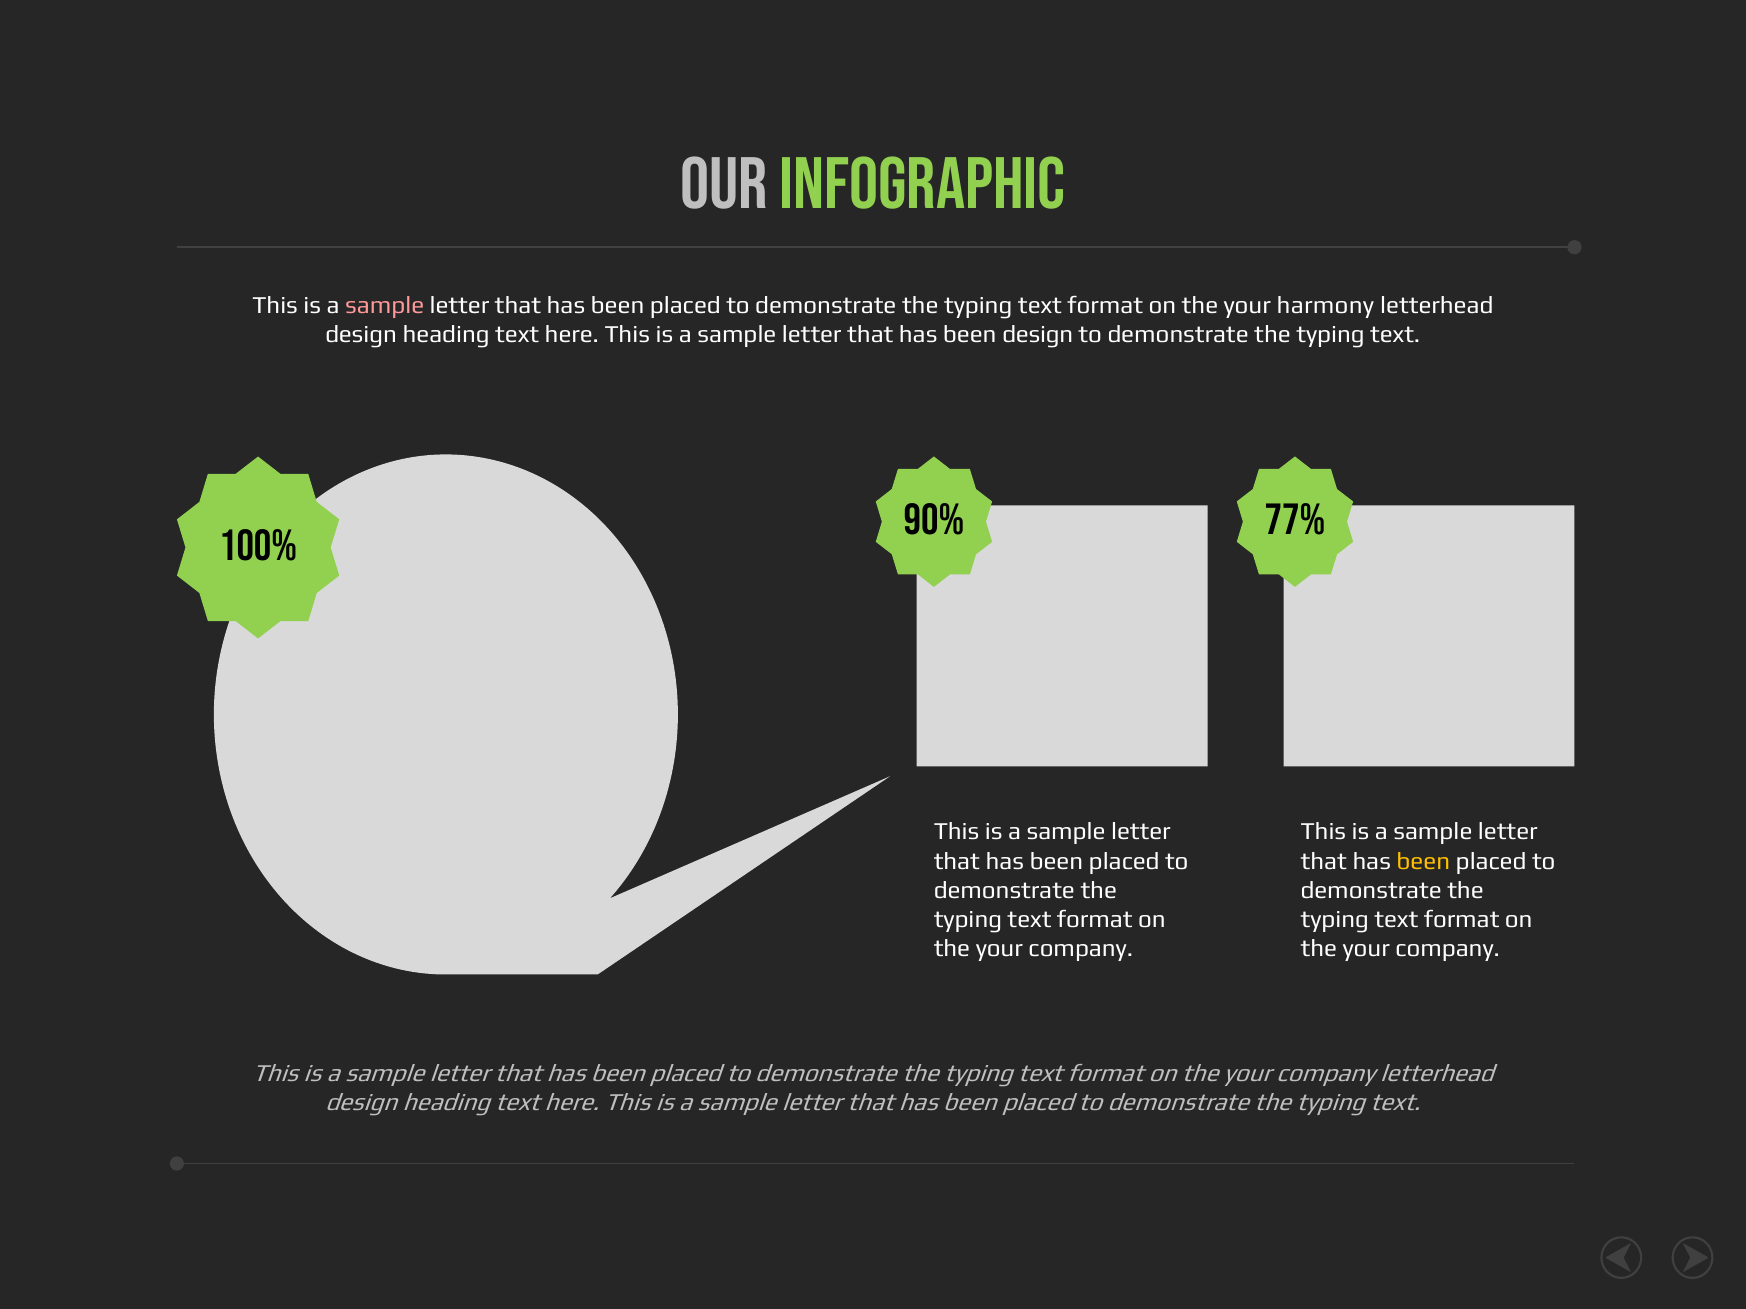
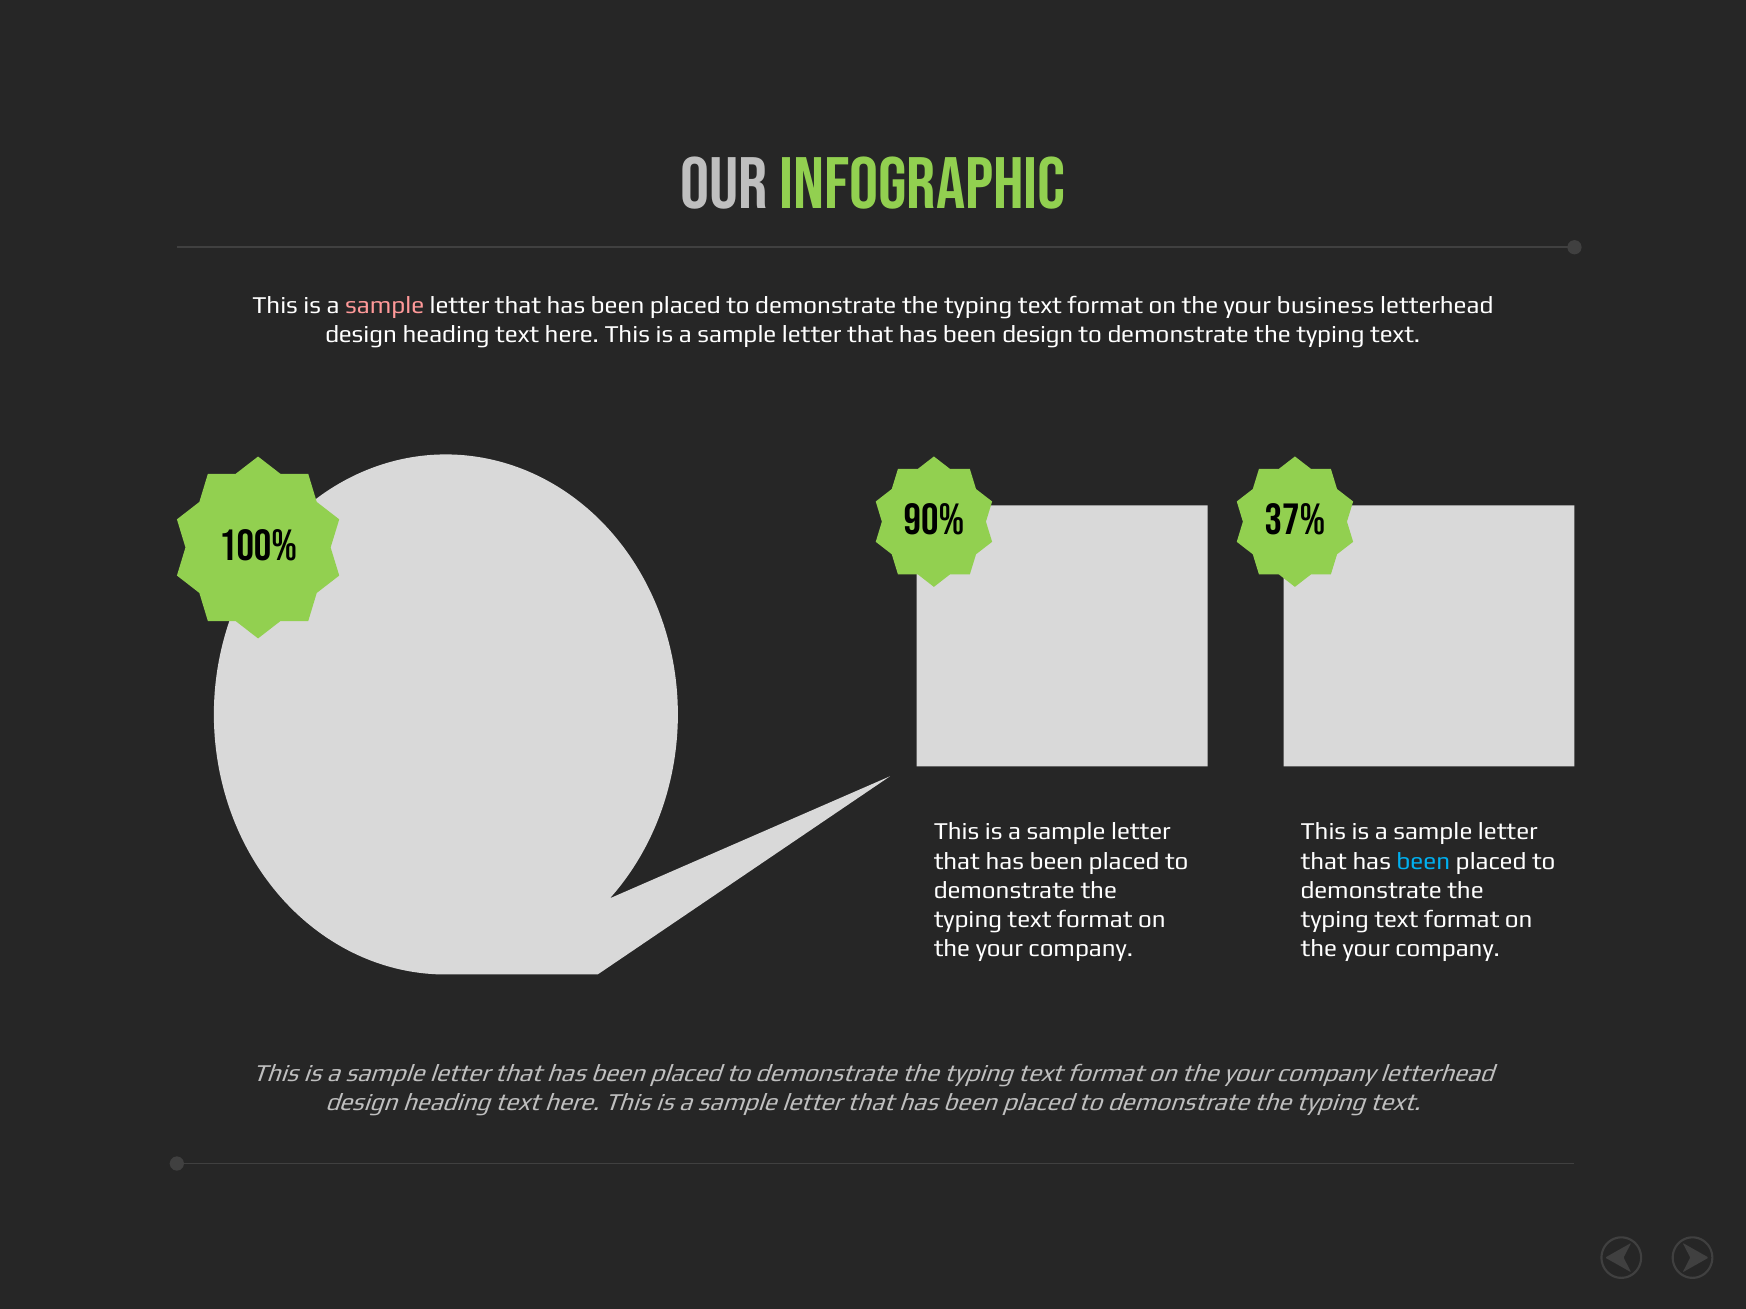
harmony: harmony -> business (1325, 306)
77%: 77% -> 37% (1295, 520)
been colour: yellow -> light blue (1423, 861)
